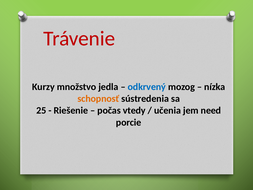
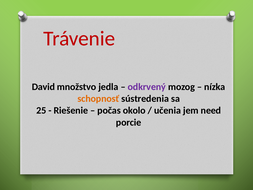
Kurzy: Kurzy -> David (43, 87)
odkrvený colour: blue -> purple (147, 87)
vtedy: vtedy -> okolo (134, 110)
